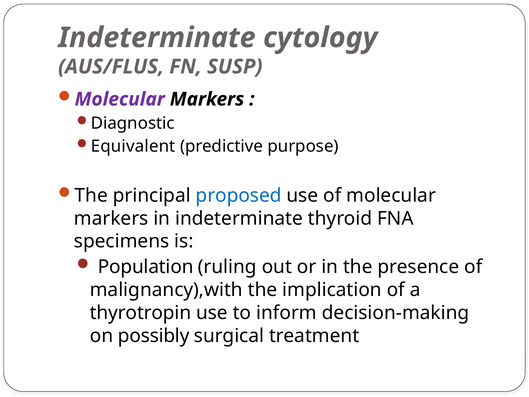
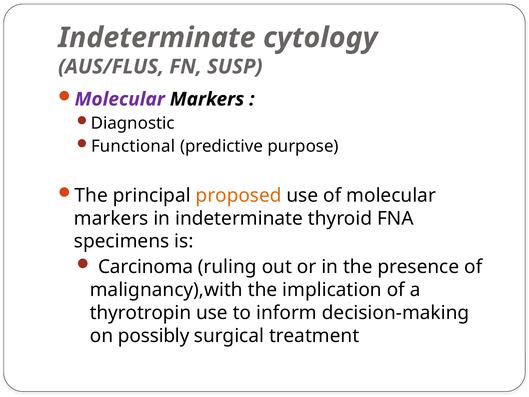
Equivalent: Equivalent -> Functional (133, 146)
proposed colour: blue -> orange (239, 195)
Population: Population -> Carcinoma (146, 267)
